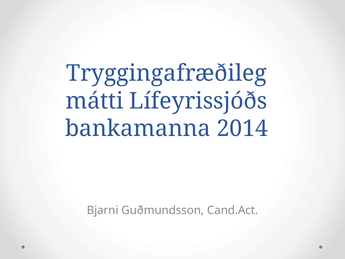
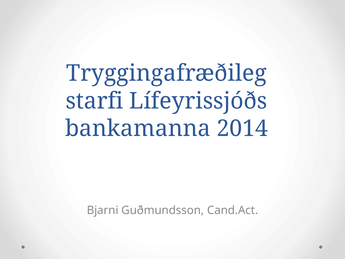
mátti: mátti -> starfi (95, 101)
